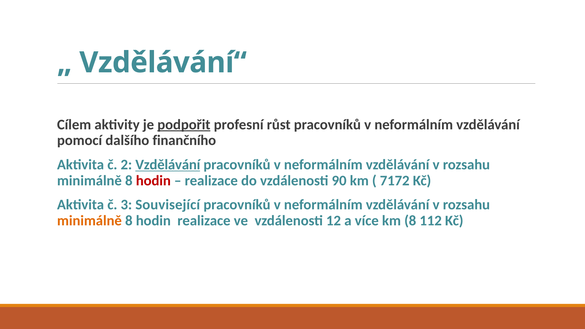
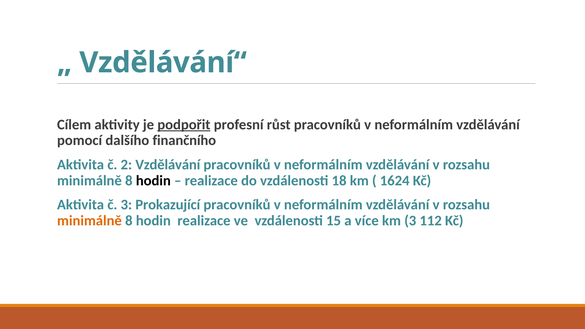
Vzdělávání underline: present -> none (168, 165)
hodin colour: red -> black (153, 181)
90: 90 -> 18 (339, 181)
7172: 7172 -> 1624 (395, 181)
Související: Související -> Prokazující (168, 205)
12: 12 -> 15 (334, 221)
km 8: 8 -> 3 (410, 221)
